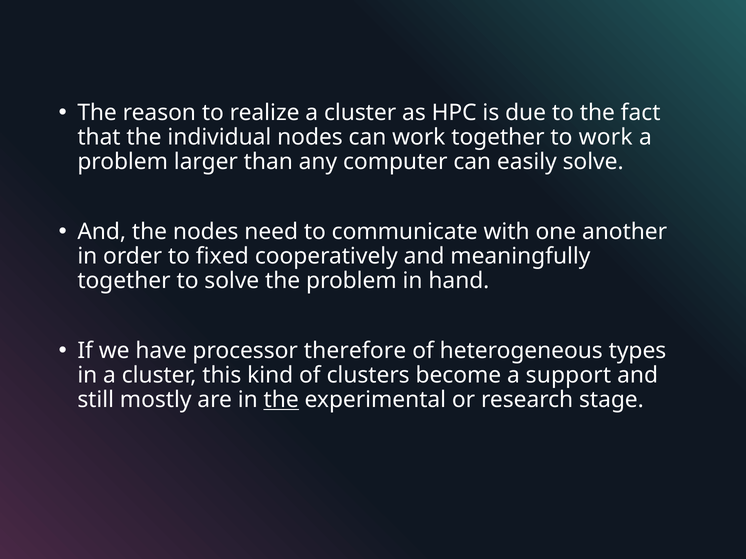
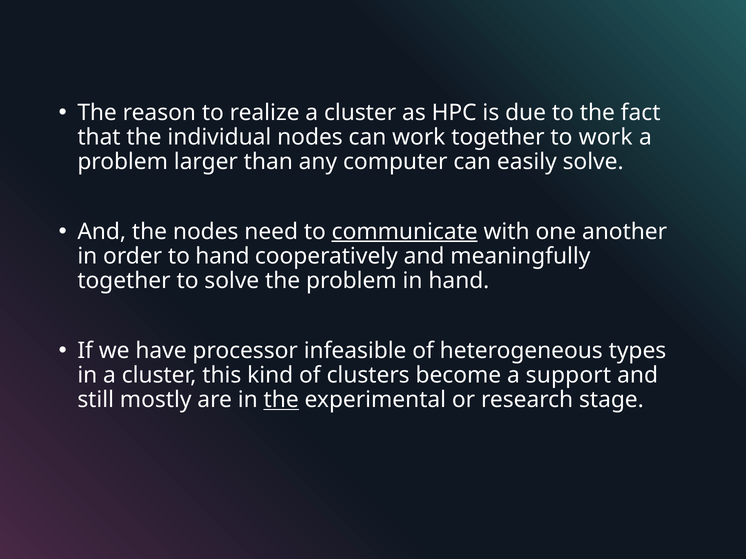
communicate underline: none -> present (405, 232)
to fixed: fixed -> hand (222, 256)
therefore: therefore -> infeasible (355, 351)
